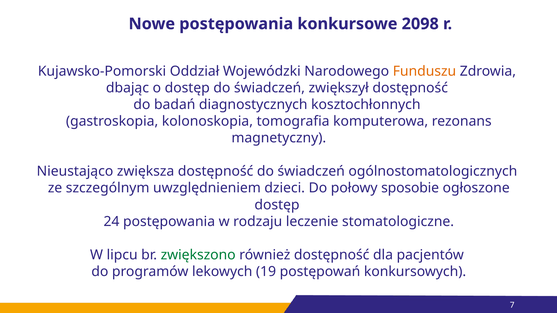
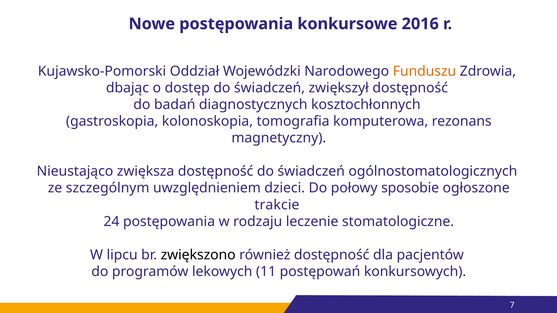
2098: 2098 -> 2016 (420, 24)
dostęp: dostęp -> trakcie (277, 205)
zwiększono colour: green -> black (198, 255)
19: 19 -> 11 (266, 272)
